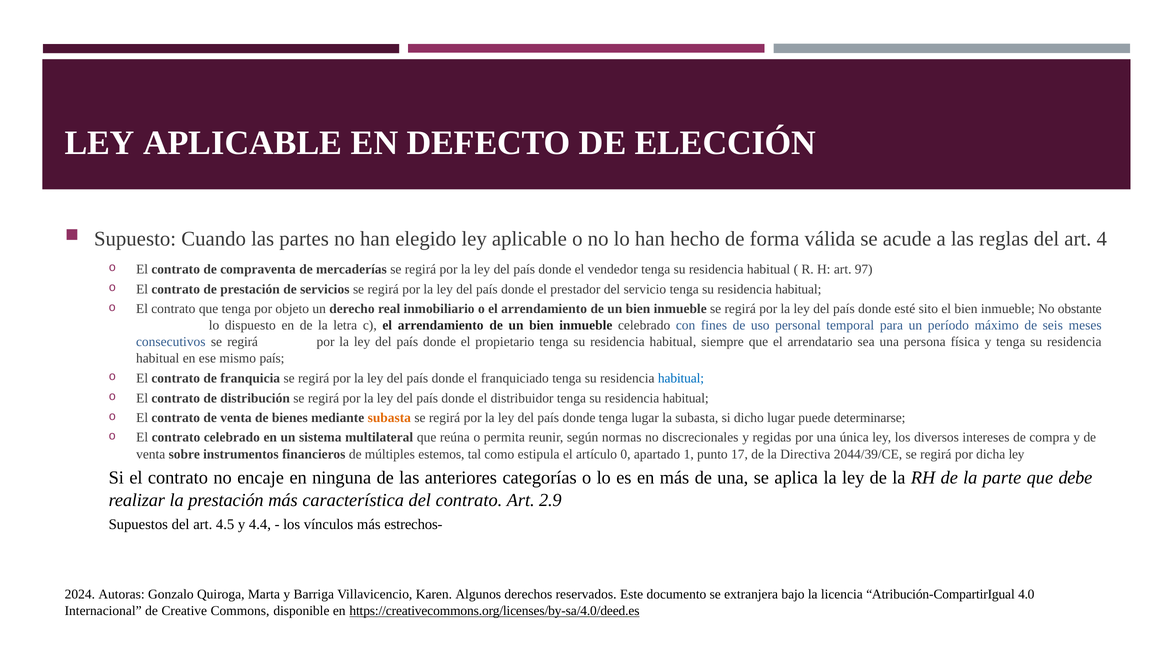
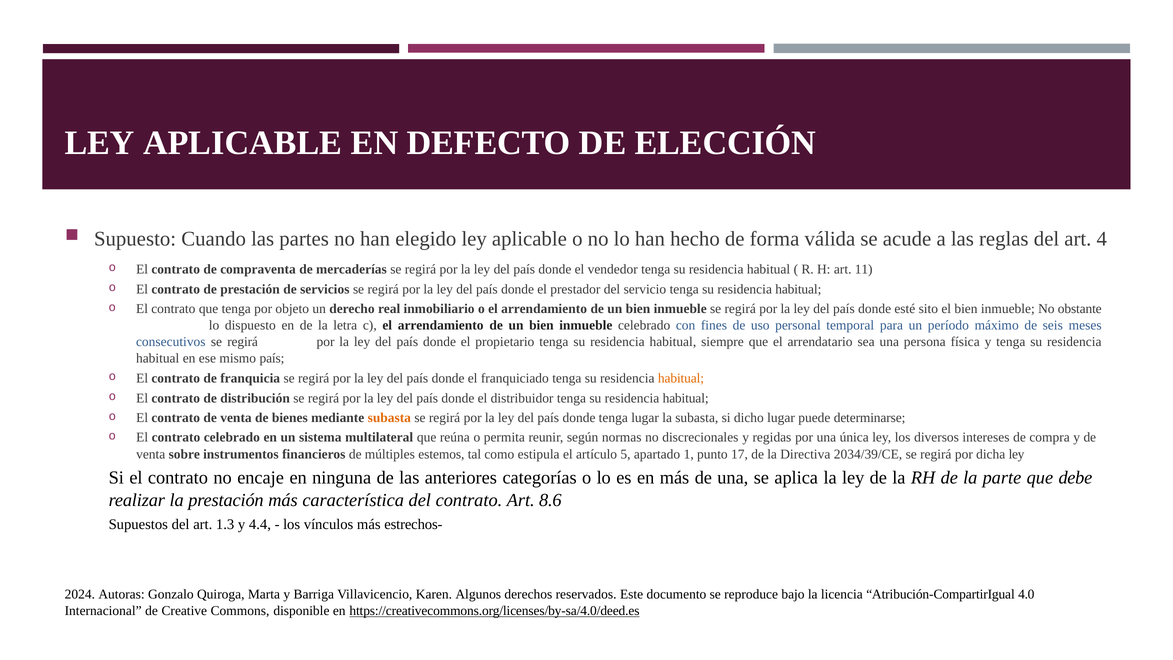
97: 97 -> 11 (864, 269)
habitual colour: blue -> orange (681, 378)
0: 0 -> 5 (626, 454)
2044/39/CE: 2044/39/CE -> 2034/39/CE (868, 454)
2.9: 2.9 -> 8.6 (550, 500)
4.5: 4.5 -> 1.3 (225, 524)
extranjera: extranjera -> reproduce (751, 594)
